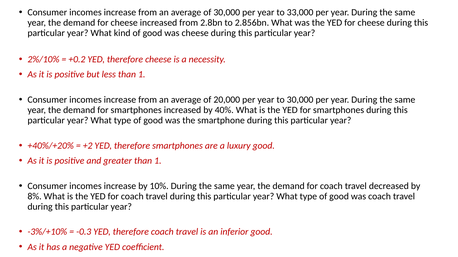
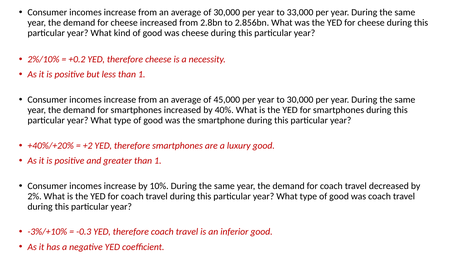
20,000: 20,000 -> 45,000 (227, 100)
8%: 8% -> 2% (35, 197)
